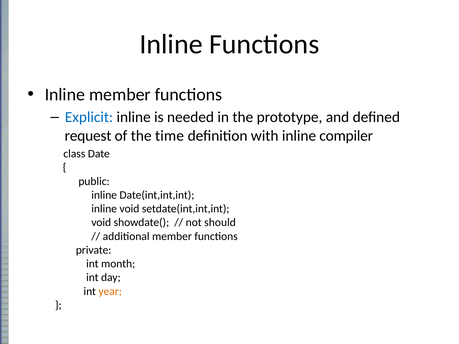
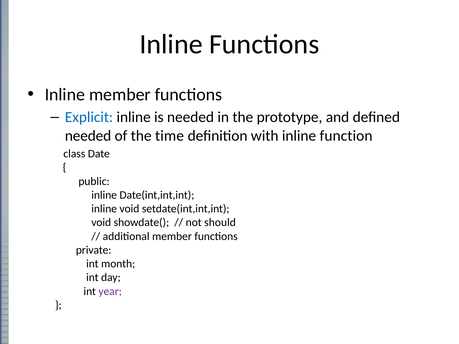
request: request -> needed (88, 136)
compiler: compiler -> function (346, 136)
year colour: orange -> purple (110, 292)
